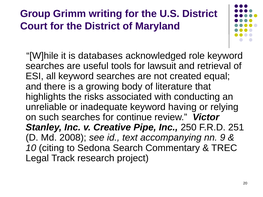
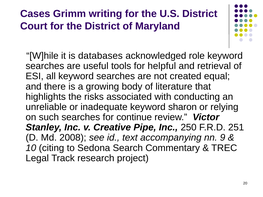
Group: Group -> Cases (35, 14)
lawsuit: lawsuit -> helpful (162, 66)
having: having -> sharon (182, 107)
